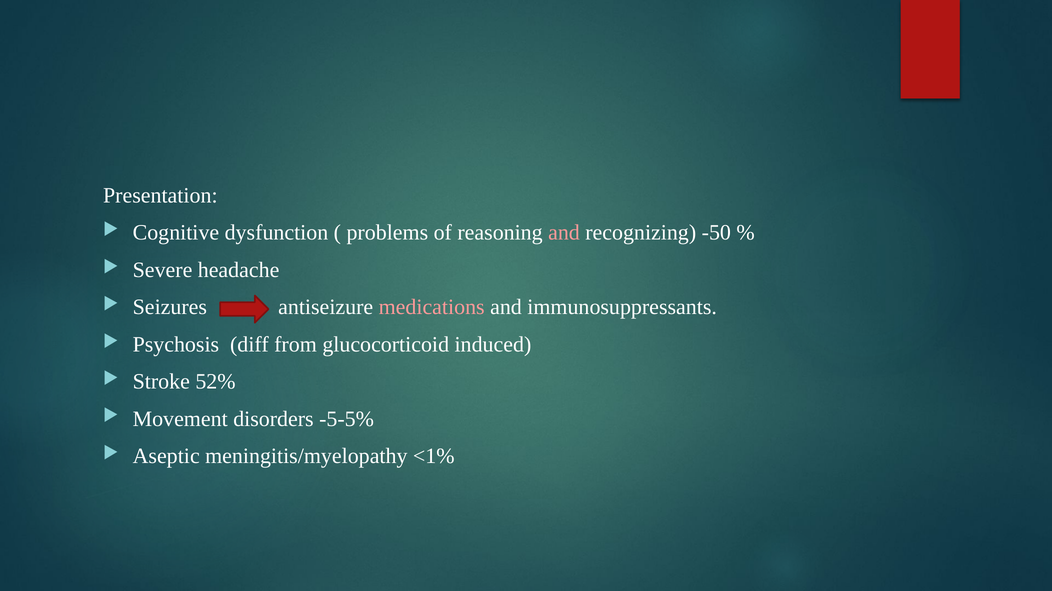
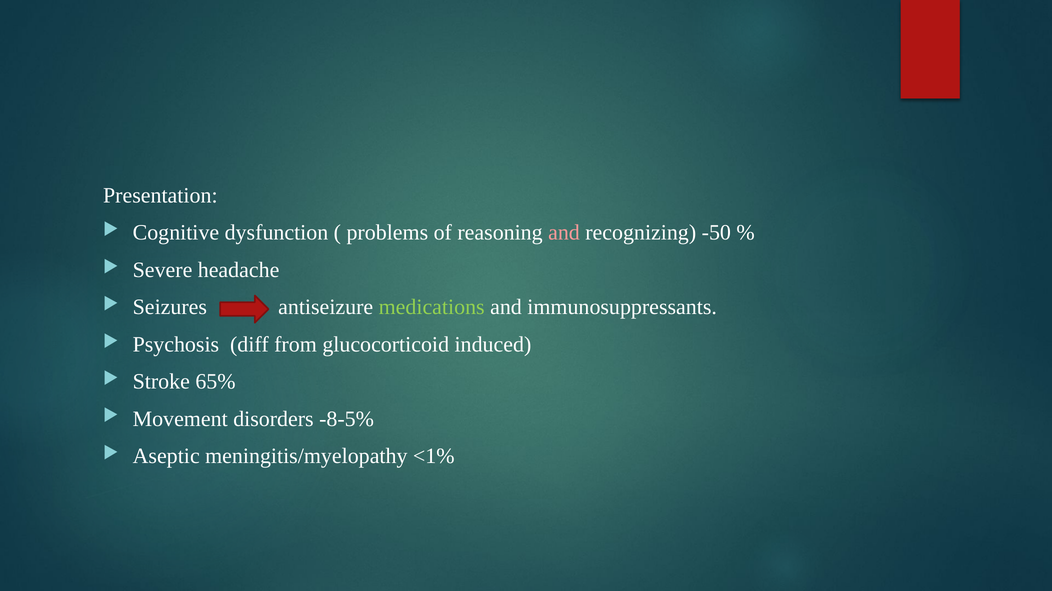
medications colour: pink -> light green (432, 308)
52%: 52% -> 65% (215, 382)
-5-5%: -5-5% -> -8-5% (347, 419)
